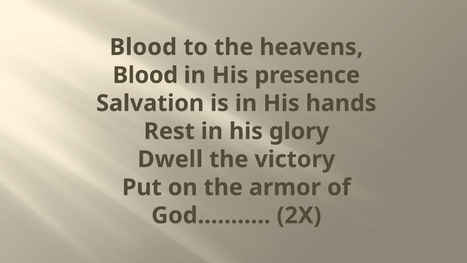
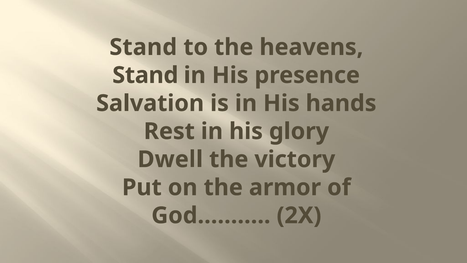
Blood: Blood -> Stand (143, 47)
Blood: Blood -> Stand (145, 75)
